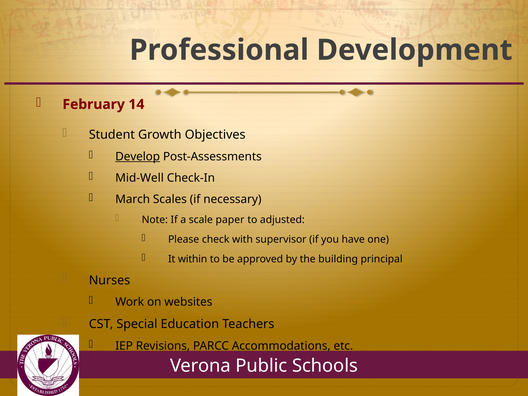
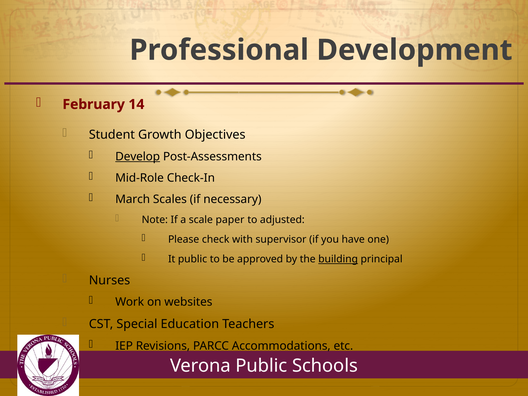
Mid-Well: Mid-Well -> Mid-Role (140, 178)
It within: within -> public (193, 259)
building underline: none -> present (338, 259)
